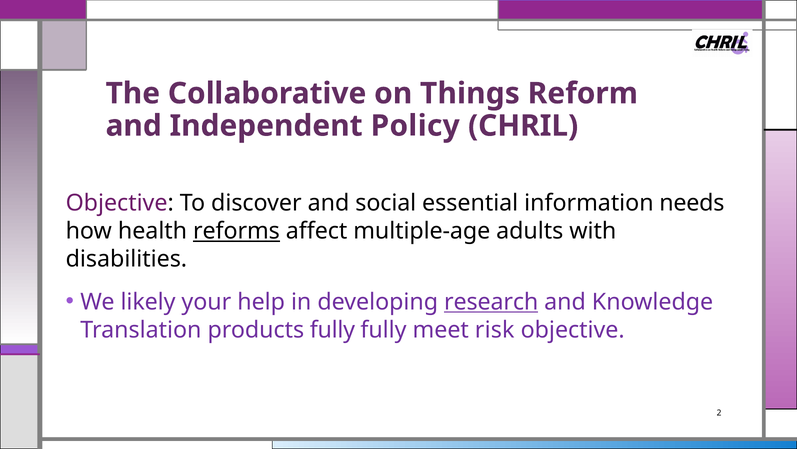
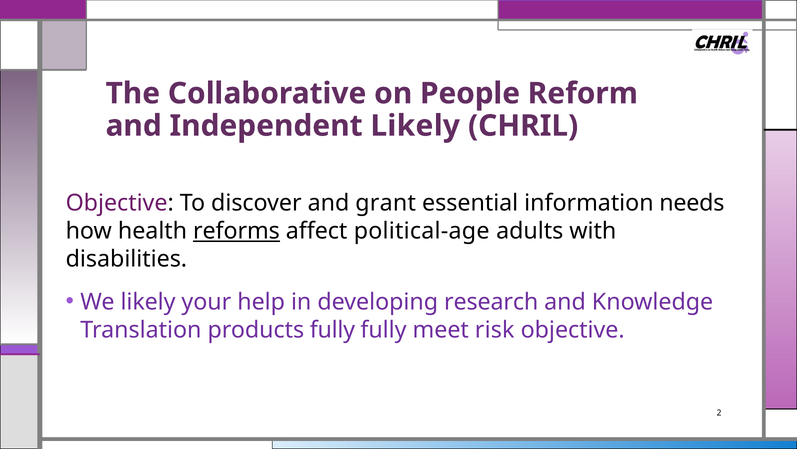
Things: Things -> People (470, 93)
Independent Policy: Policy -> Likely (415, 126)
social: social -> grant (386, 203)
multiple-age: multiple-age -> political-age (422, 231)
research underline: present -> none (491, 302)
